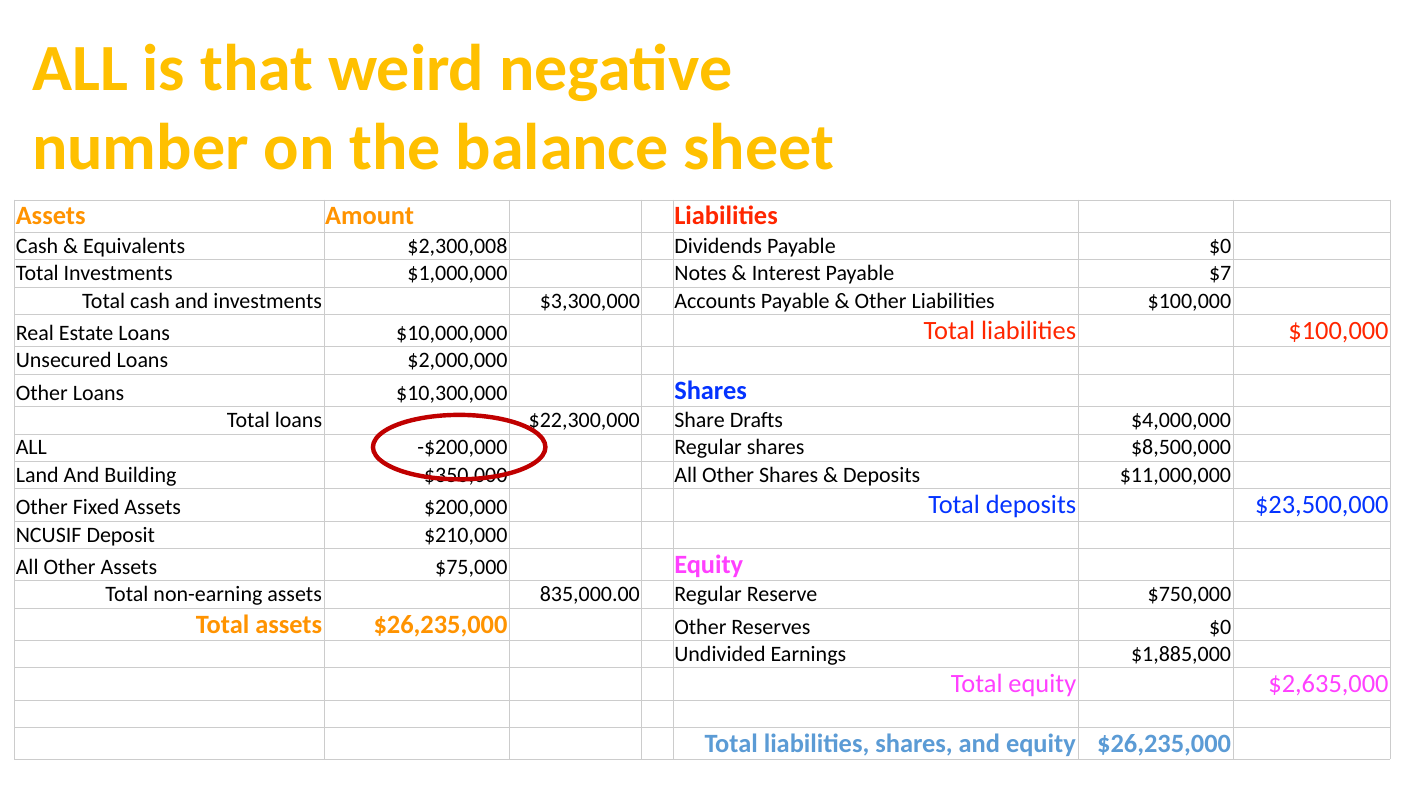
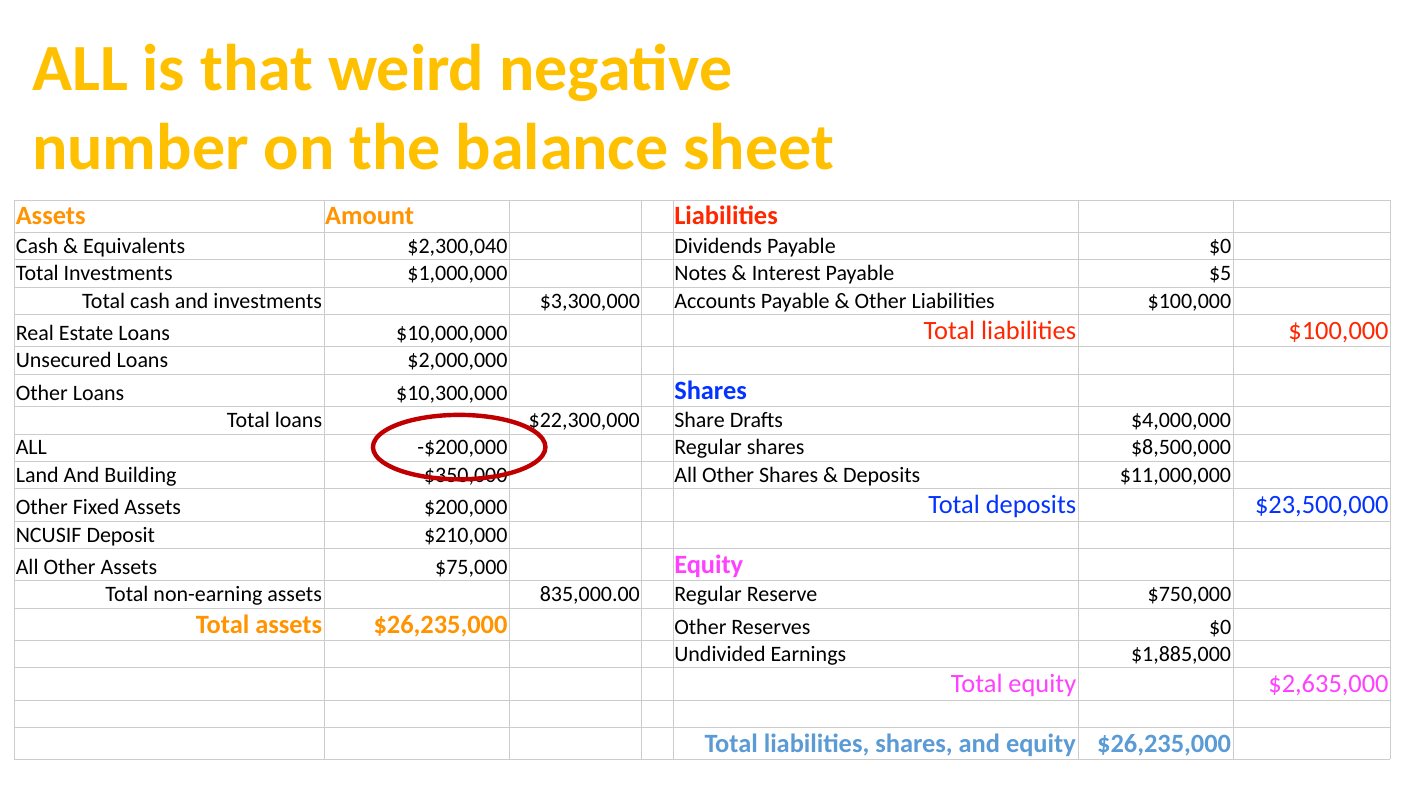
$2,300,008: $2,300,008 -> $2,300,040 (457, 246)
$7: $7 -> $5 (1220, 274)
